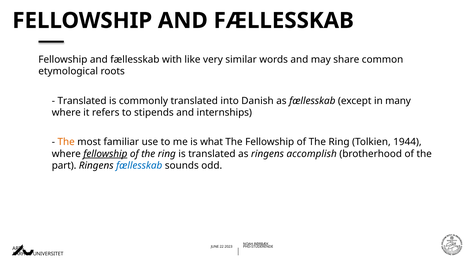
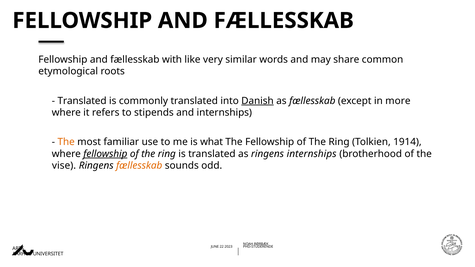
Danish underline: none -> present (257, 101)
many: many -> more (398, 101)
1944: 1944 -> 1914 (407, 142)
ringens accomplish: accomplish -> internships (312, 154)
part: part -> vise (64, 166)
fællesskab colour: blue -> orange (139, 166)
